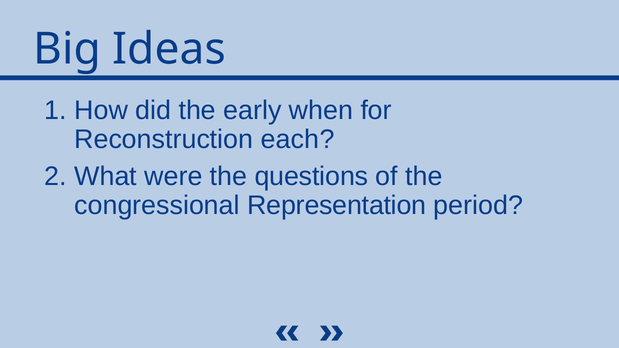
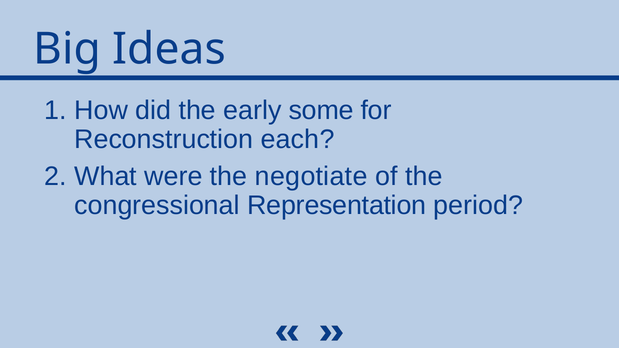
when: when -> some (321, 110)
questions: questions -> negotiate (311, 176)
